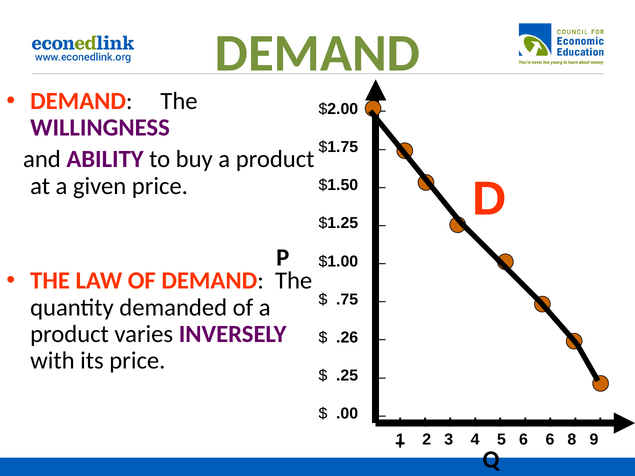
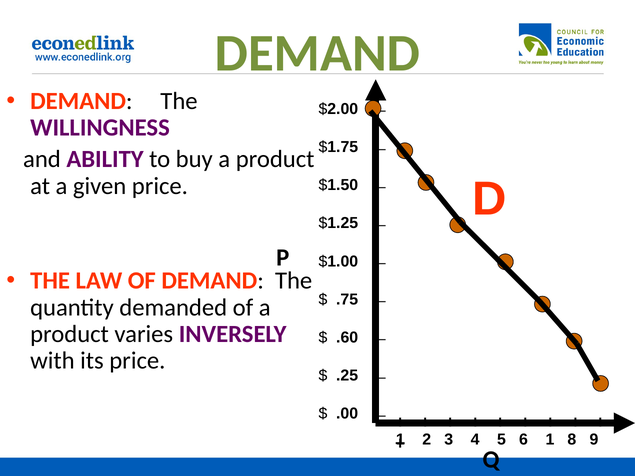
.26: .26 -> .60 (347, 338)
6 6: 6 -> 1 (550, 440)
